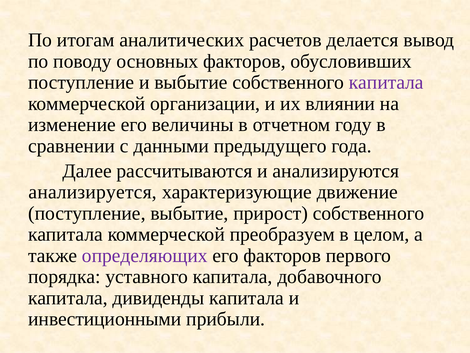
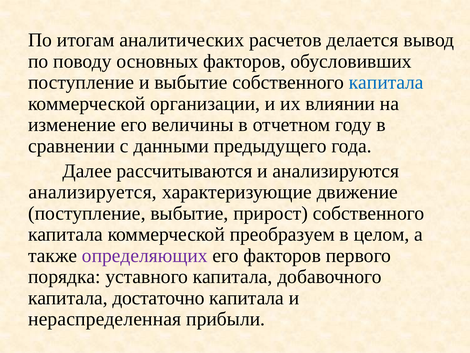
капитала colour: purple -> blue (386, 82)
дивиденды: дивиденды -> достаточно (159, 298)
инвестиционными: инвестиционными -> нераспределенная (105, 319)
